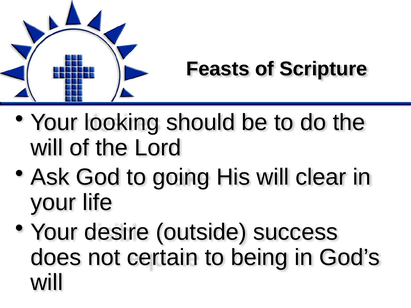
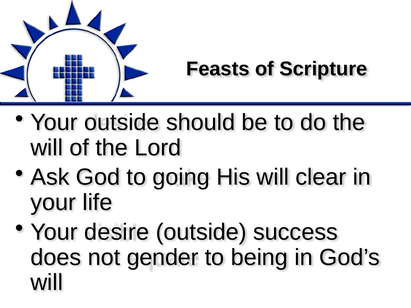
Your looking: looking -> outside (122, 123)
certain: certain -> gender (163, 258)
